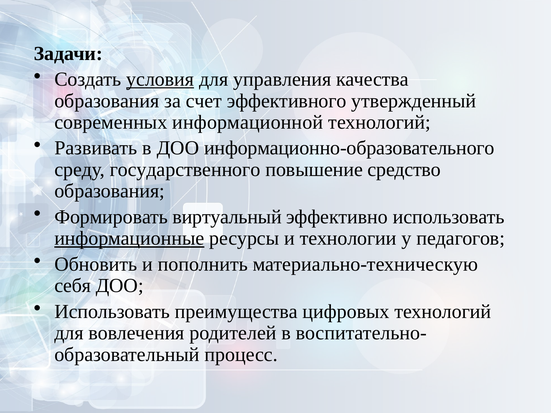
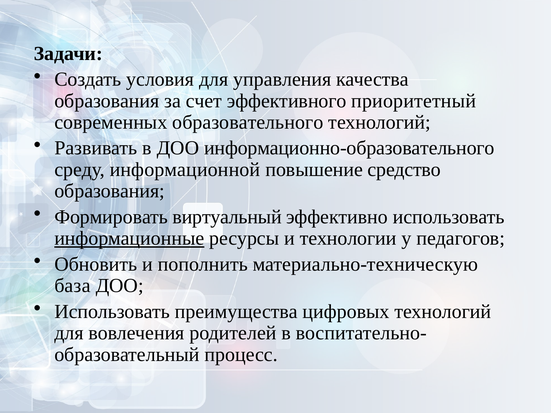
условия underline: present -> none (160, 79)
утвержденный: утвержденный -> приоритетный (414, 101)
информационной: информационной -> образовательного (248, 122)
государственного: государственного -> информационной (185, 170)
себя: себя -> база (72, 286)
